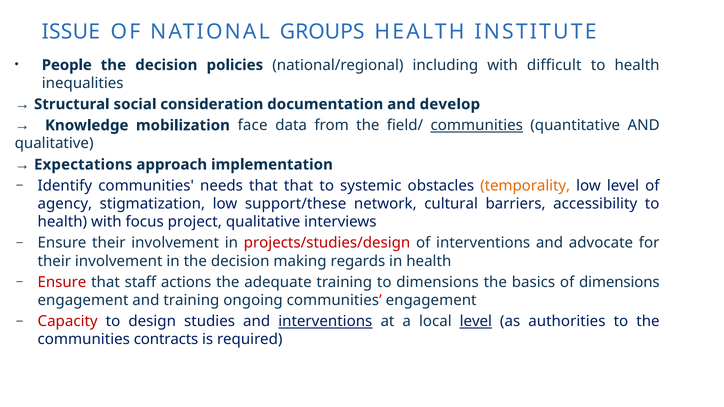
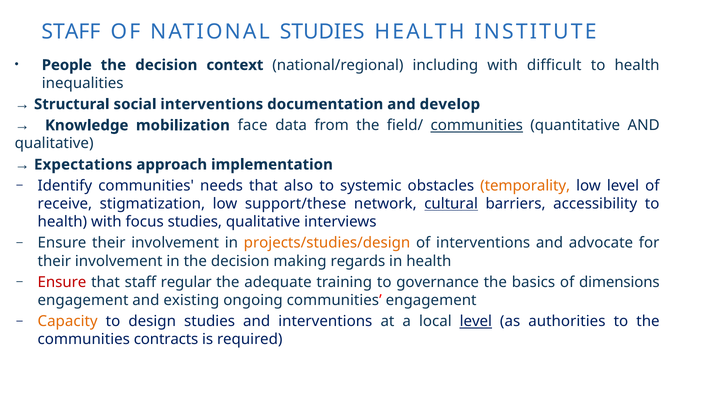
ISSUE: ISSUE -> STAFF (71, 32)
NATIONAL GROUPS: GROUPS -> STUDIES (322, 32)
policies: policies -> context (235, 65)
social consideration: consideration -> interventions (212, 104)
that that: that -> also (299, 186)
agency: agency -> receive (65, 204)
cultural underline: none -> present (451, 204)
focus project: project -> studies (195, 222)
projects/studies/design colour: red -> orange (327, 243)
actions: actions -> regular (186, 282)
to dimensions: dimensions -> governance (438, 282)
and training: training -> existing (191, 300)
Capacity colour: red -> orange (68, 322)
interventions underline: present -> none (325, 322)
